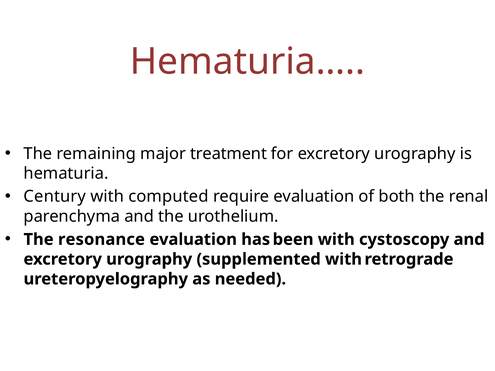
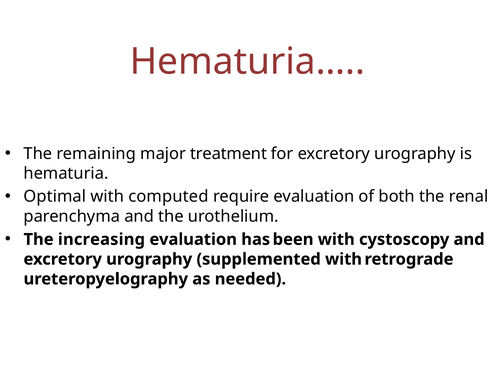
Century: Century -> Optimal (55, 197)
resonance: resonance -> increasing (101, 240)
